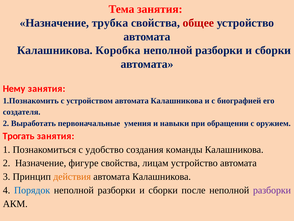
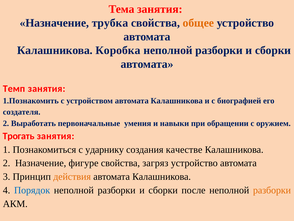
общее colour: red -> orange (198, 23)
Нему: Нему -> Темп (14, 88)
удобство: удобство -> ударнику (105, 149)
команды: команды -> качестве (184, 149)
лицам: лицам -> загряз (155, 163)
разборки colour: purple -> orange (272, 190)
